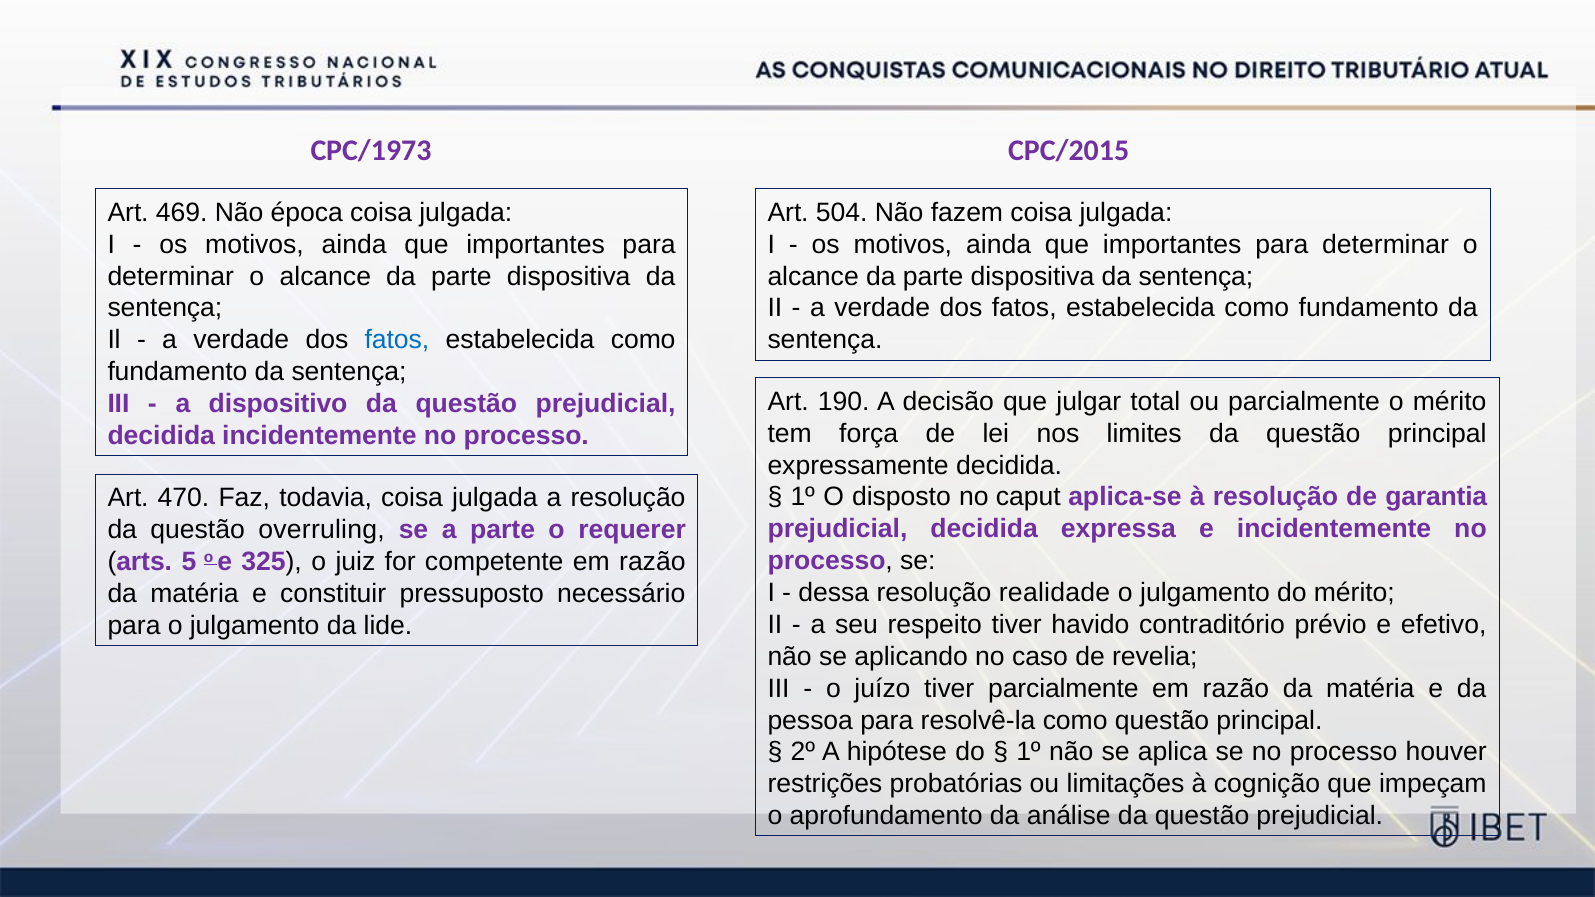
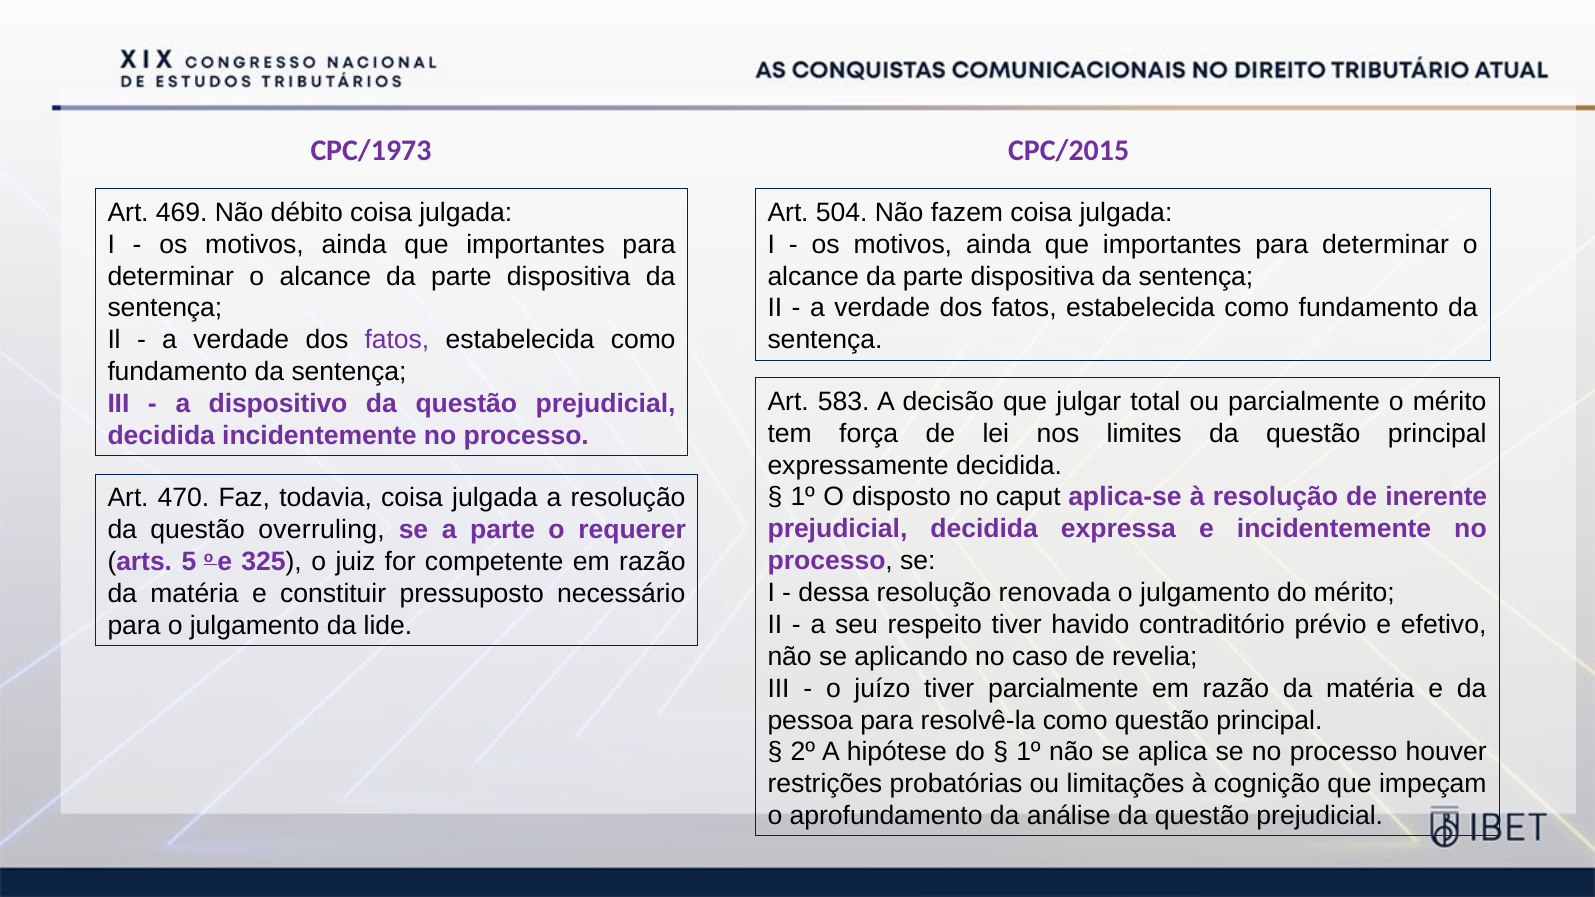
época: época -> débito (307, 213)
fatos colour: blue -> purple (397, 340)
190: 190 -> 583 (844, 402)
garantia: garantia -> inerente (1436, 497)
realidade: realidade -> renovada (1055, 593)
